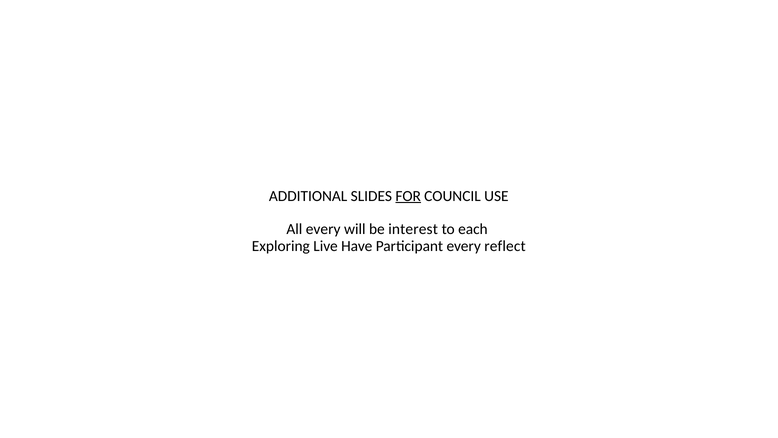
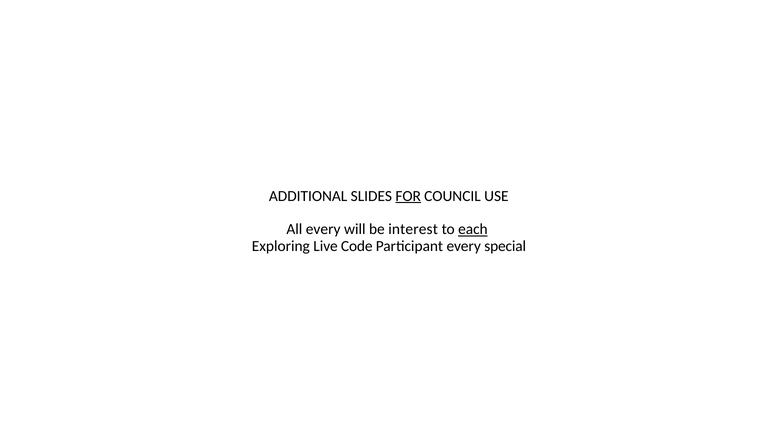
each underline: none -> present (473, 229)
Have: Have -> Code (357, 246)
reflect: reflect -> special (505, 246)
